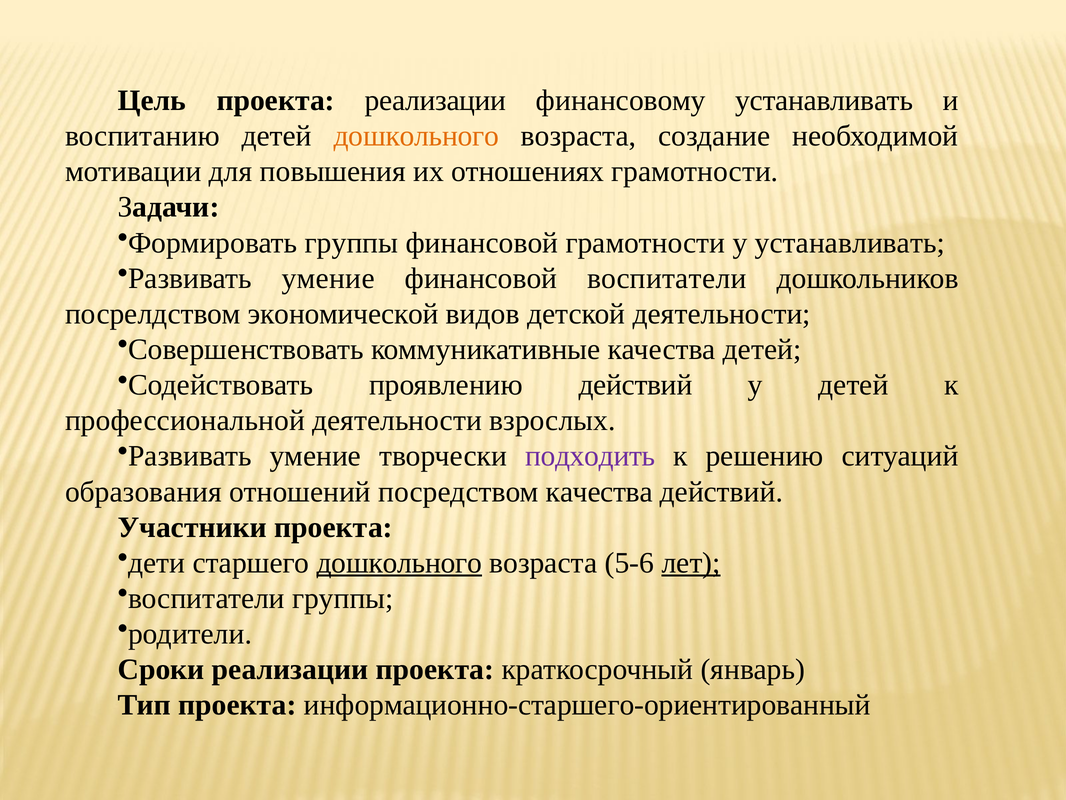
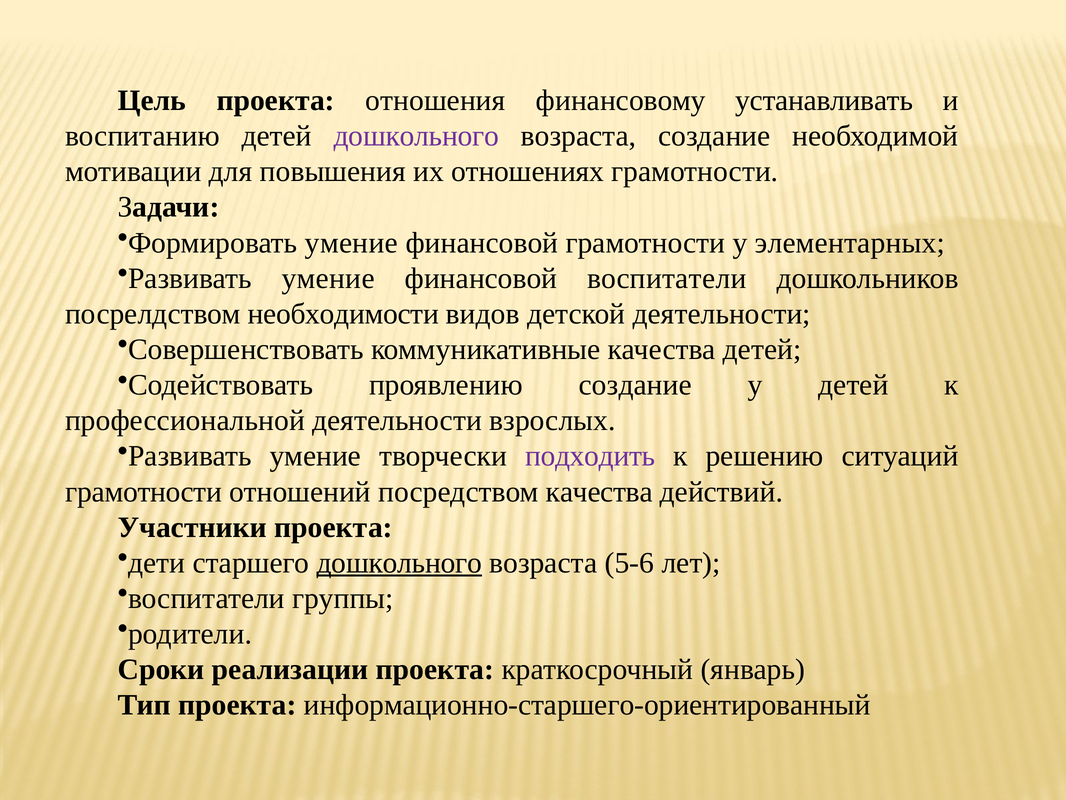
проекта реализации: реализации -> отношения (435, 100)
дошкольного colour: orange -> purple (416, 136)
Формировать группы: группы -> умение (351, 243)
у устанавливать: устанавливать -> элементарных (850, 243)
экономической: экономической -> необходимости (343, 314)
проявлению действий: действий -> создание (635, 385)
образования: образования -> грамотности (144, 491)
лет underline: present -> none (691, 563)
